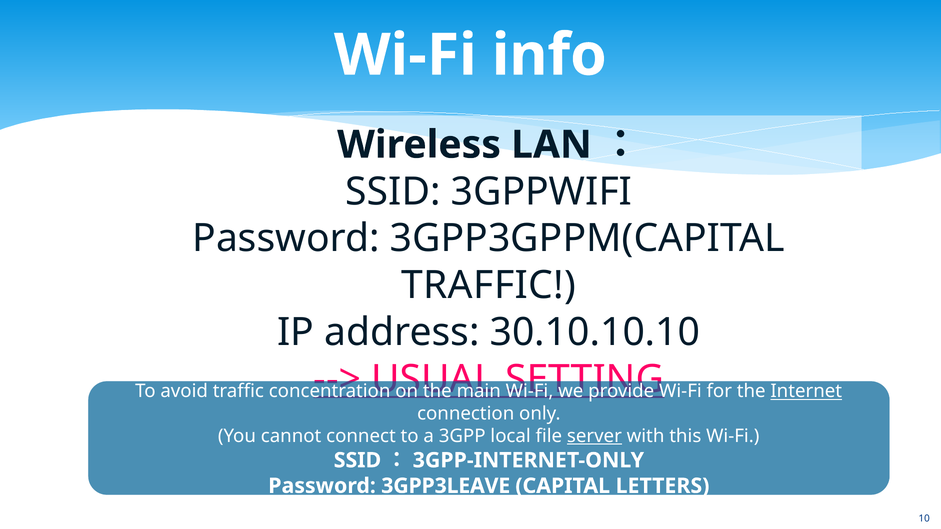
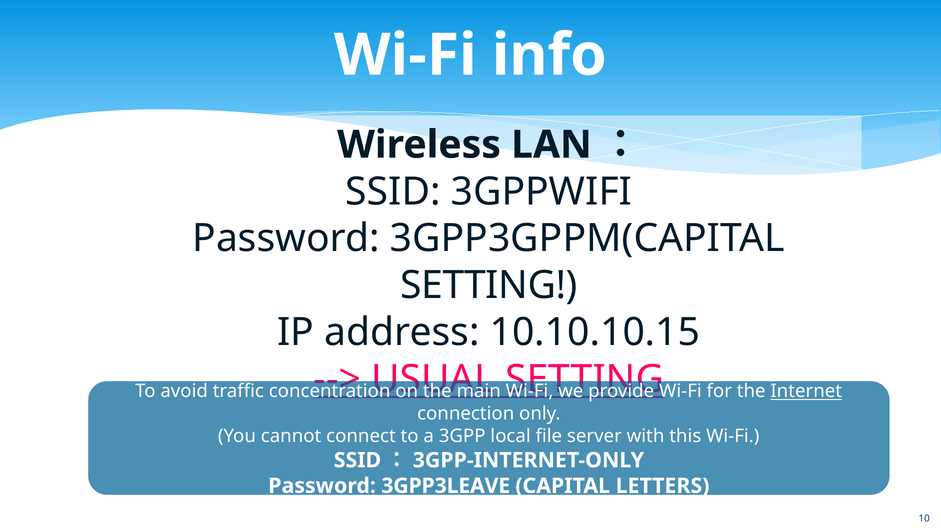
TRAFFIC: TRAFFIC -> SETTING (489, 286)
30.10.10.10: 30.10.10.10 -> 10.10.10.15 (595, 333)
server underline: present -> none (594, 436)
